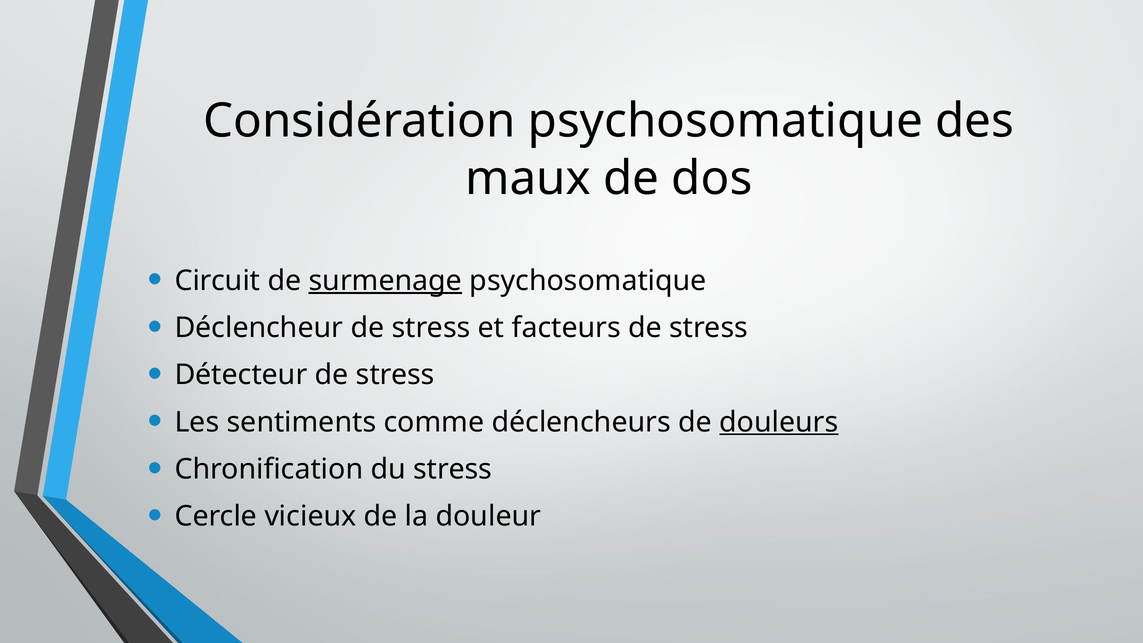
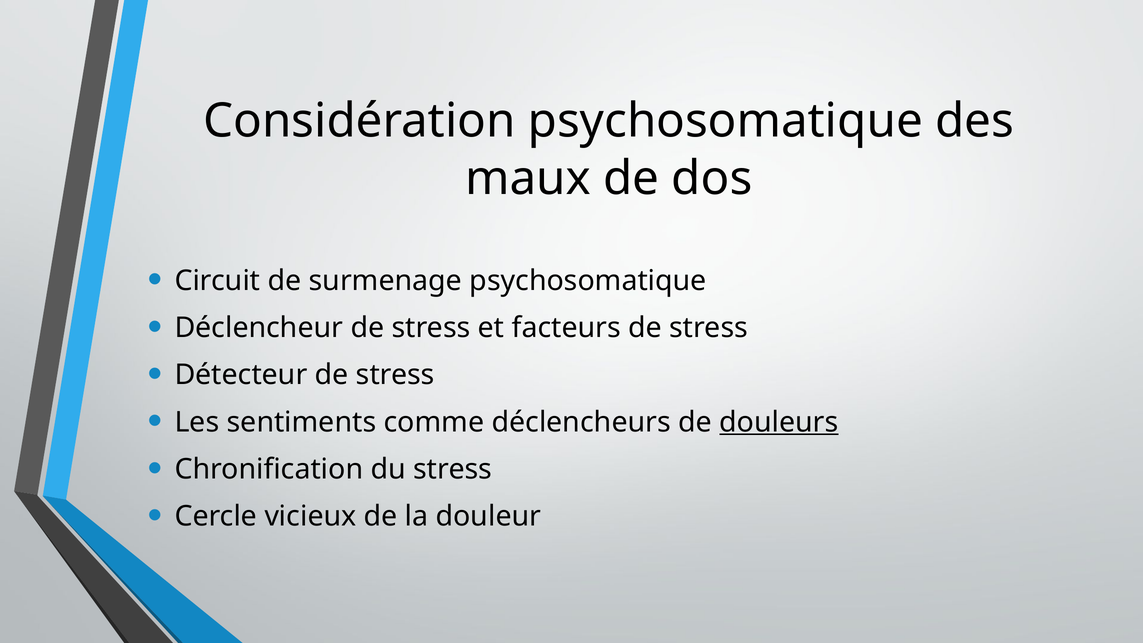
surmenage underline: present -> none (385, 281)
